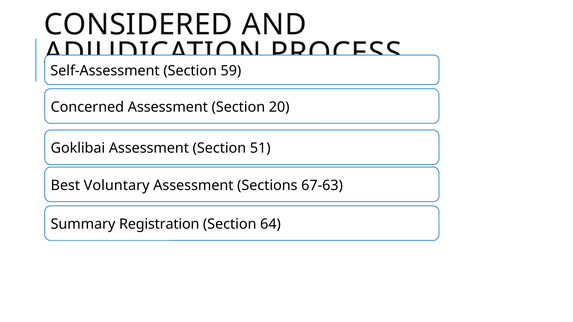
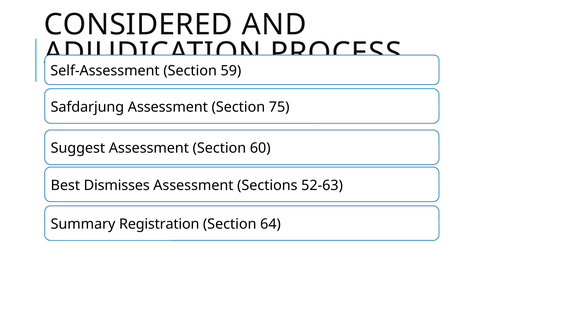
Concerned: Concerned -> Safdarjung (87, 107)
20: 20 -> 75 (279, 107)
Goklibai: Goklibai -> Suggest (78, 148)
51: 51 -> 60 (260, 148)
Voluntary: Voluntary -> Dismisses (117, 186)
67-63: 67-63 -> 52-63 (322, 186)
